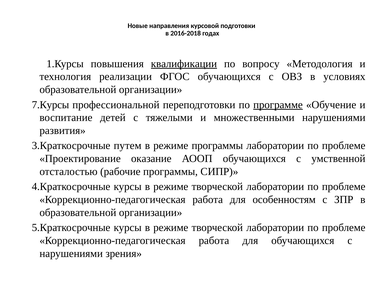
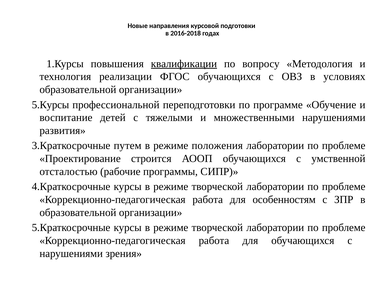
7.Курсы: 7.Курсы -> 5.Курсы (50, 104)
программе underline: present -> none (278, 104)
режиме программы: программы -> положения (217, 145)
оказание: оказание -> строится (151, 158)
